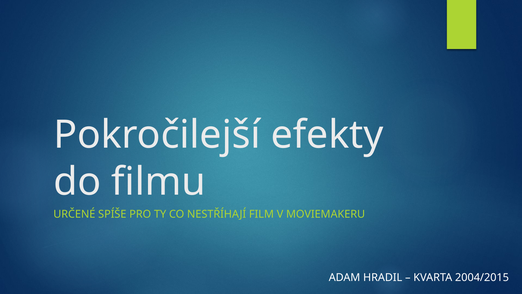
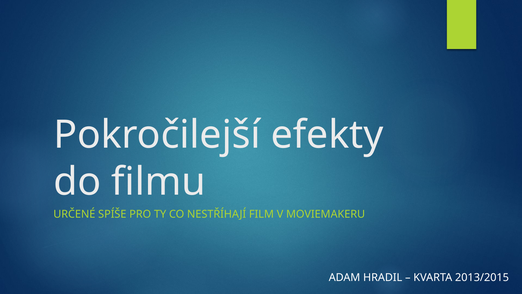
2004/2015: 2004/2015 -> 2013/2015 (482, 277)
